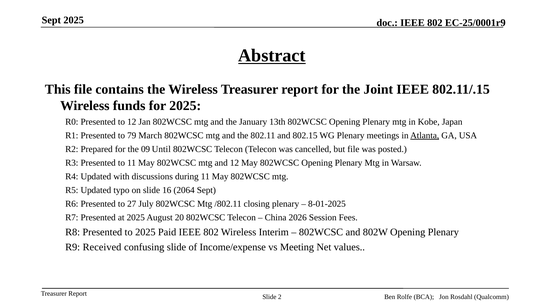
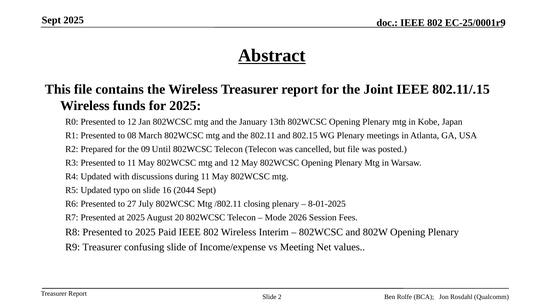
79: 79 -> 08 (132, 135)
Atlanta underline: present -> none (425, 135)
2064: 2064 -> 2044 (184, 190)
China: China -> Mode (276, 218)
R9 Received: Received -> Treasurer (102, 247)
